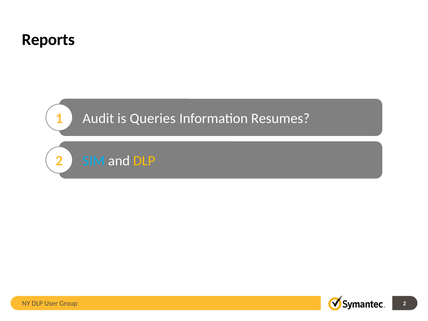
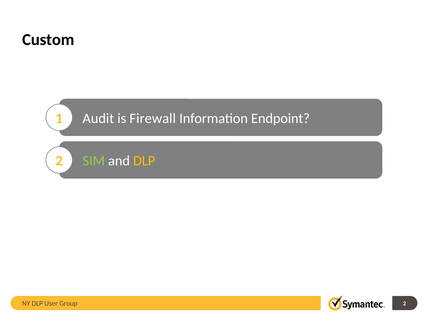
Reports: Reports -> Custom (48, 40)
Queries: Queries -> Firewall (153, 118)
Resumes: Resumes -> Endpoint (280, 118)
SIM colour: light blue -> light green (94, 161)
